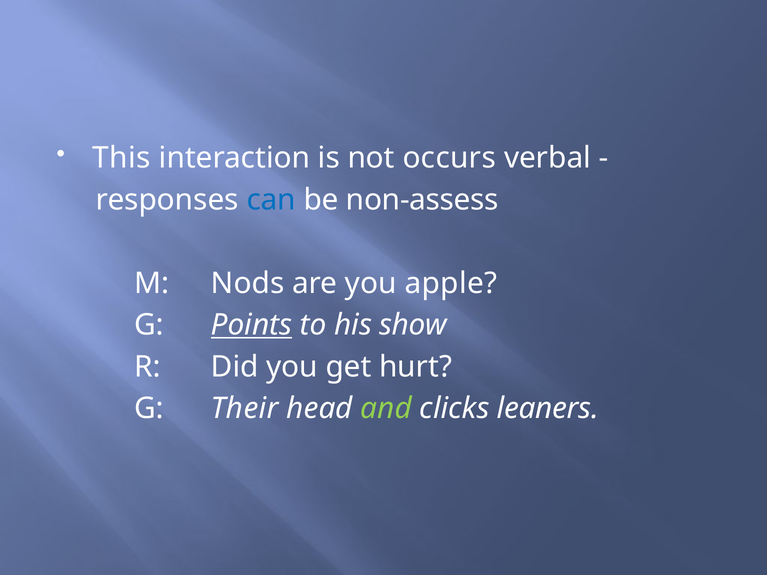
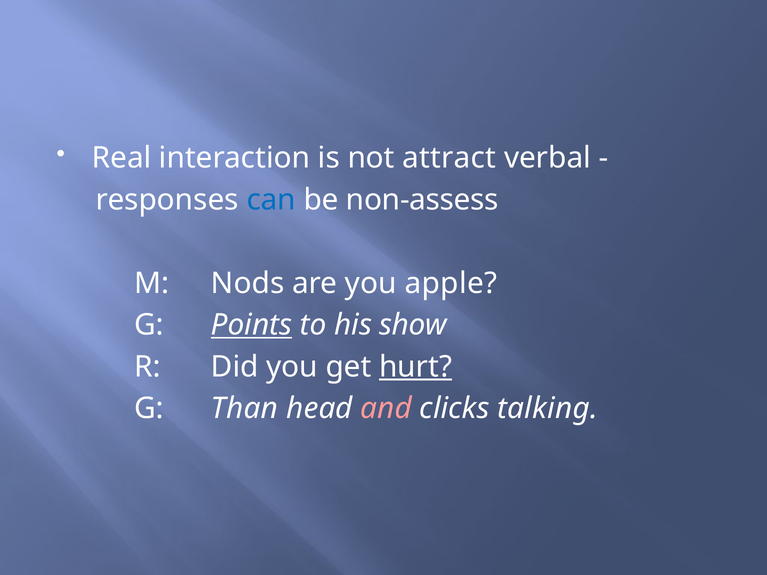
This: This -> Real (122, 158)
occurs: occurs -> attract (449, 158)
hurt underline: none -> present (415, 367)
Their: Their -> Than (245, 409)
and colour: light green -> pink (386, 409)
leaners: leaners -> talking (547, 409)
